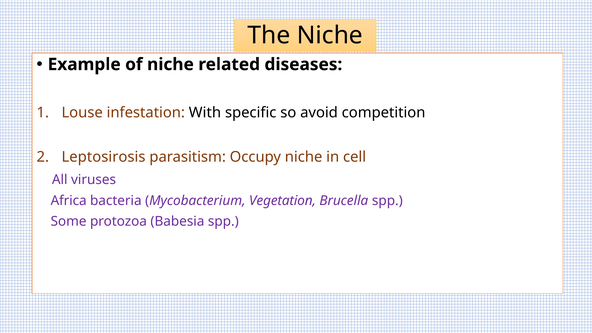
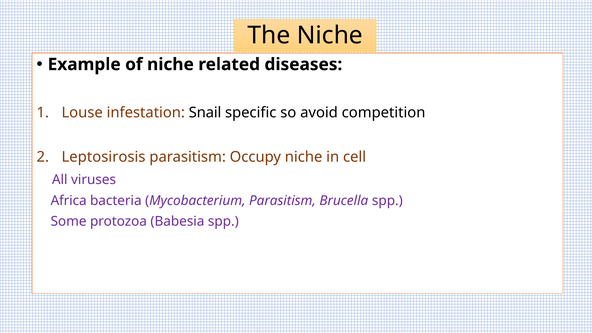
With: With -> Snail (205, 113)
Mycobacterium Vegetation: Vegetation -> Parasitism (282, 201)
